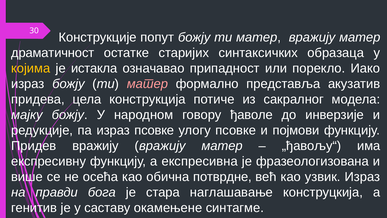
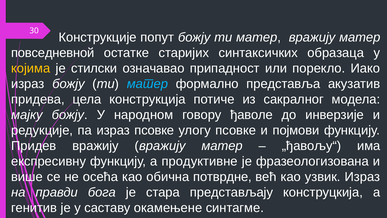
драматичност: драматичност -> повседневной (53, 53)
истакла: истакла -> стилски (94, 68)
матер colour: pink -> light blue (147, 84)
експресивна: експресивна -> продуктивне (200, 161)
наглашавање: наглашавање -> представљају (231, 192)
